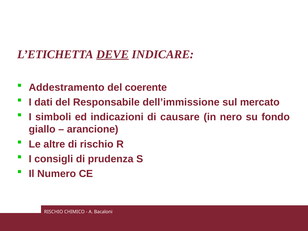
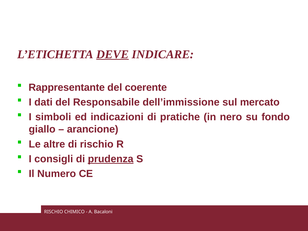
Addestramento: Addestramento -> Rappresentante (67, 87)
causare: causare -> pratiche (180, 117)
prudenza underline: none -> present (111, 159)
